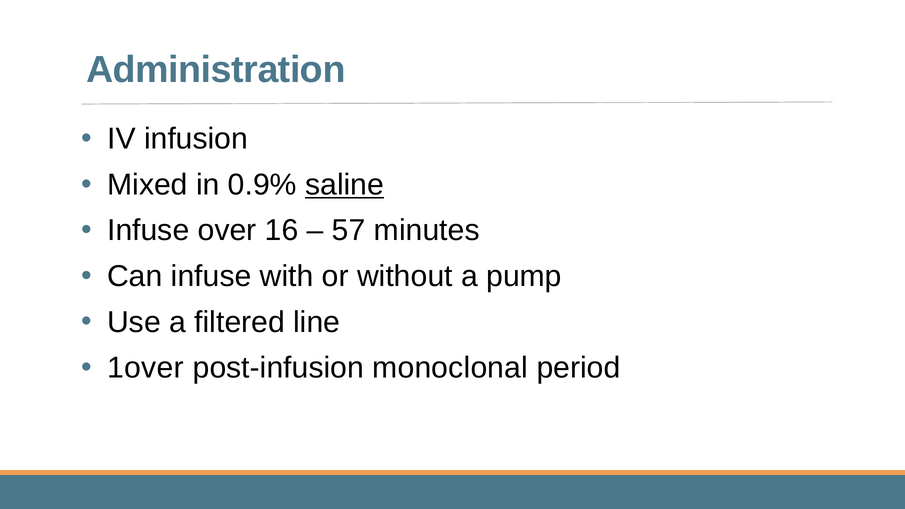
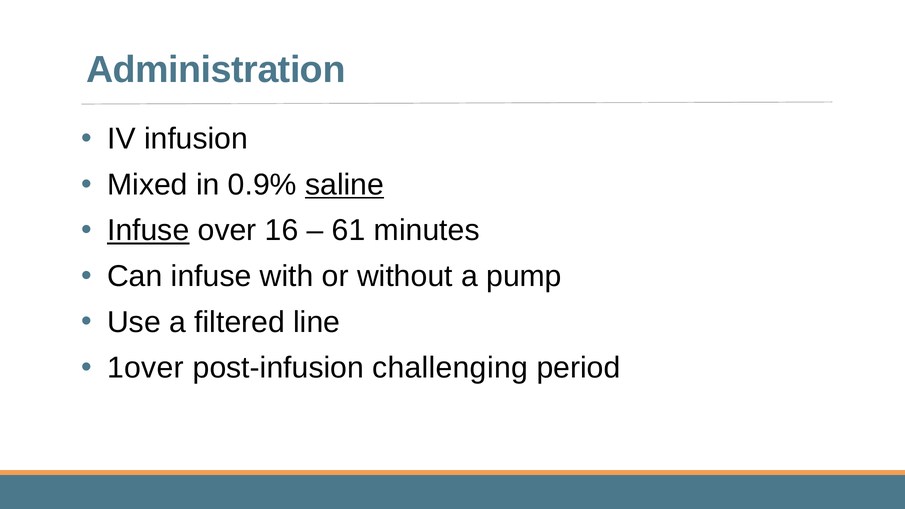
Infuse underline: none -> present (148, 231)
57: 57 -> 61 (349, 231)
monoclonal: monoclonal -> challenging (450, 368)
